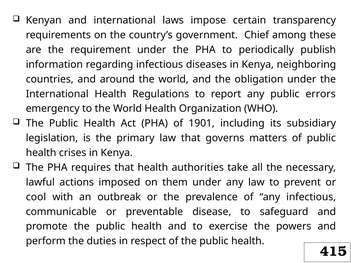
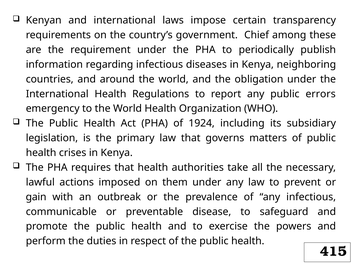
1901: 1901 -> 1924 (202, 123)
cool: cool -> gain (36, 197)
